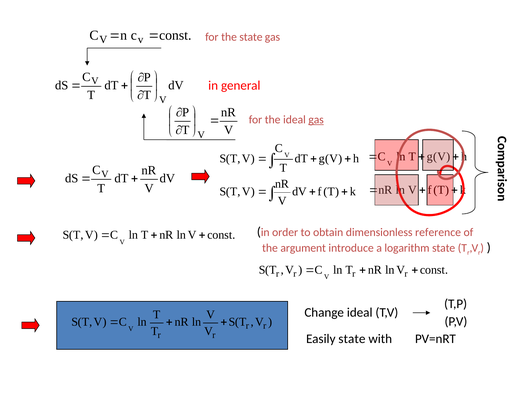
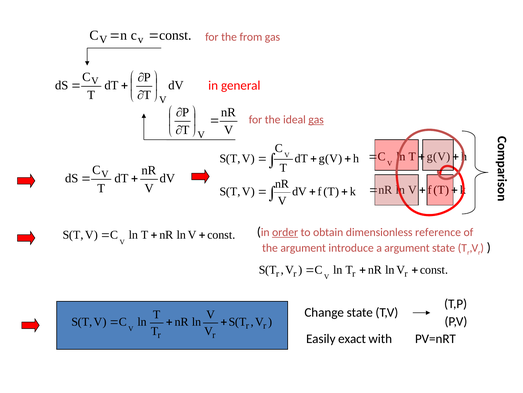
the state: state -> from (251, 37)
order underline: none -> present (285, 232)
a logarithm: logarithm -> argument (407, 248)
Change ideal: ideal -> state (360, 312)
Easily state: state -> exact (352, 338)
